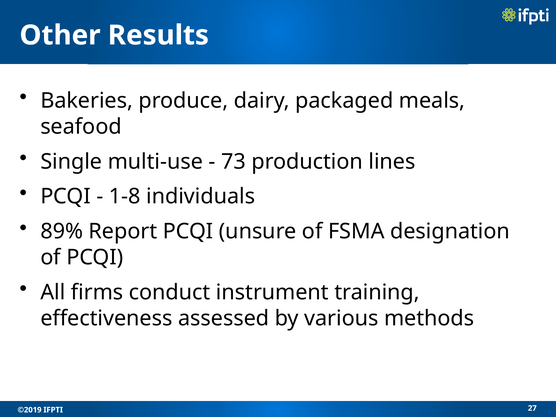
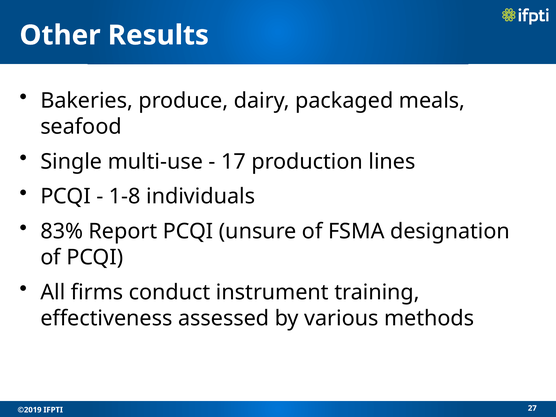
73: 73 -> 17 (233, 162)
89%: 89% -> 83% (62, 231)
